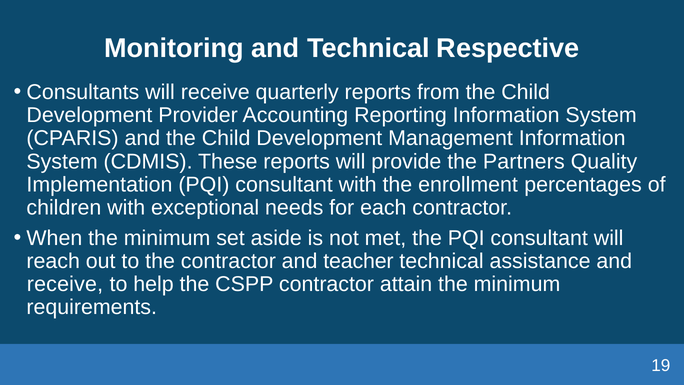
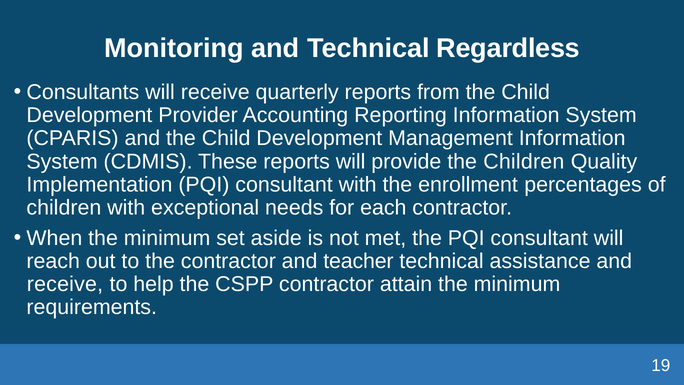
Respective: Respective -> Regardless (508, 48)
the Partners: Partners -> Children (524, 161)
